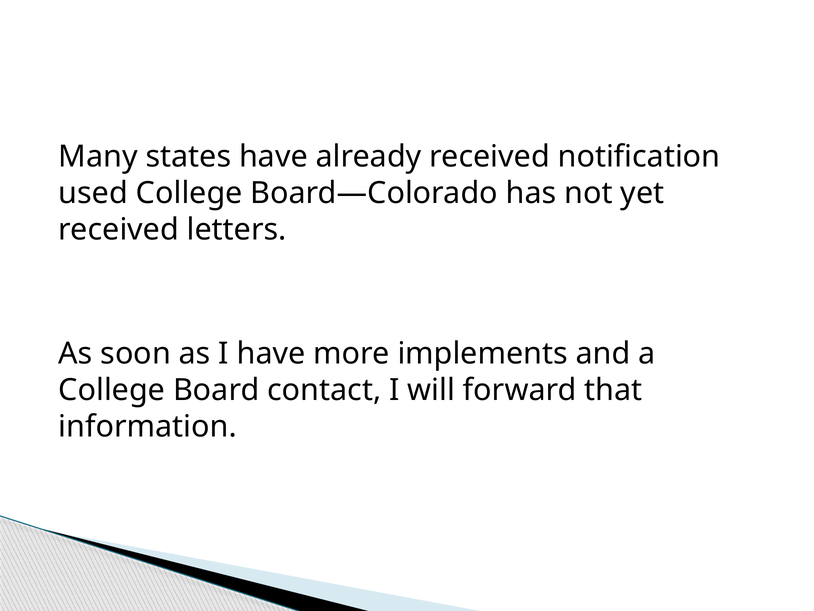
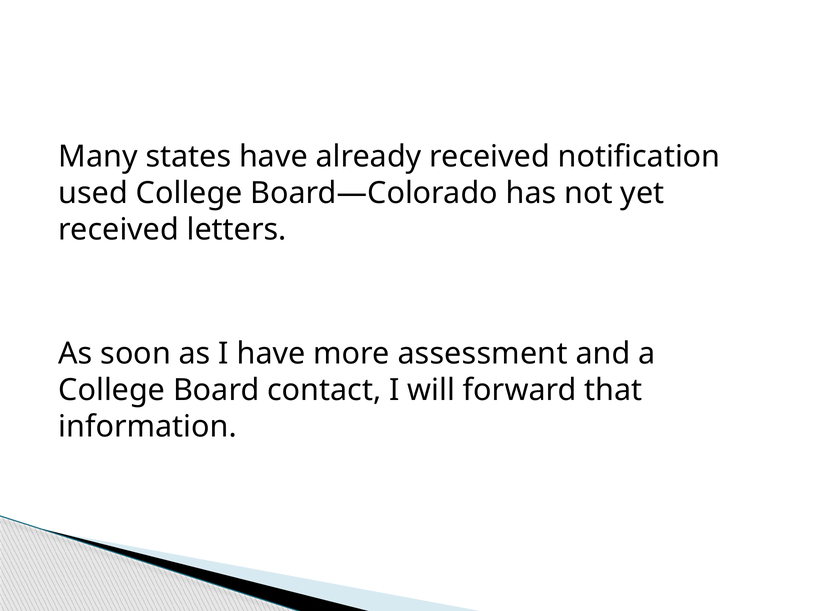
implements: implements -> assessment (483, 353)
